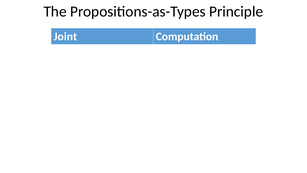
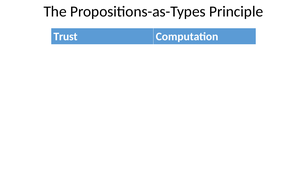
Joint: Joint -> Trust (65, 36)
